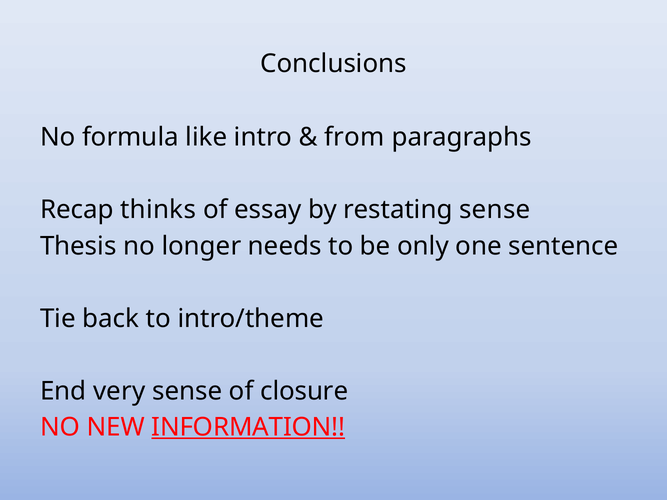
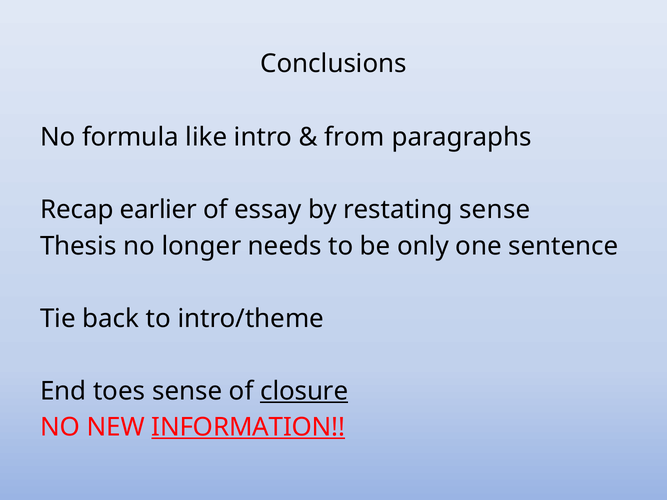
thinks: thinks -> earlier (158, 210)
very: very -> toes (119, 391)
closure underline: none -> present (304, 391)
